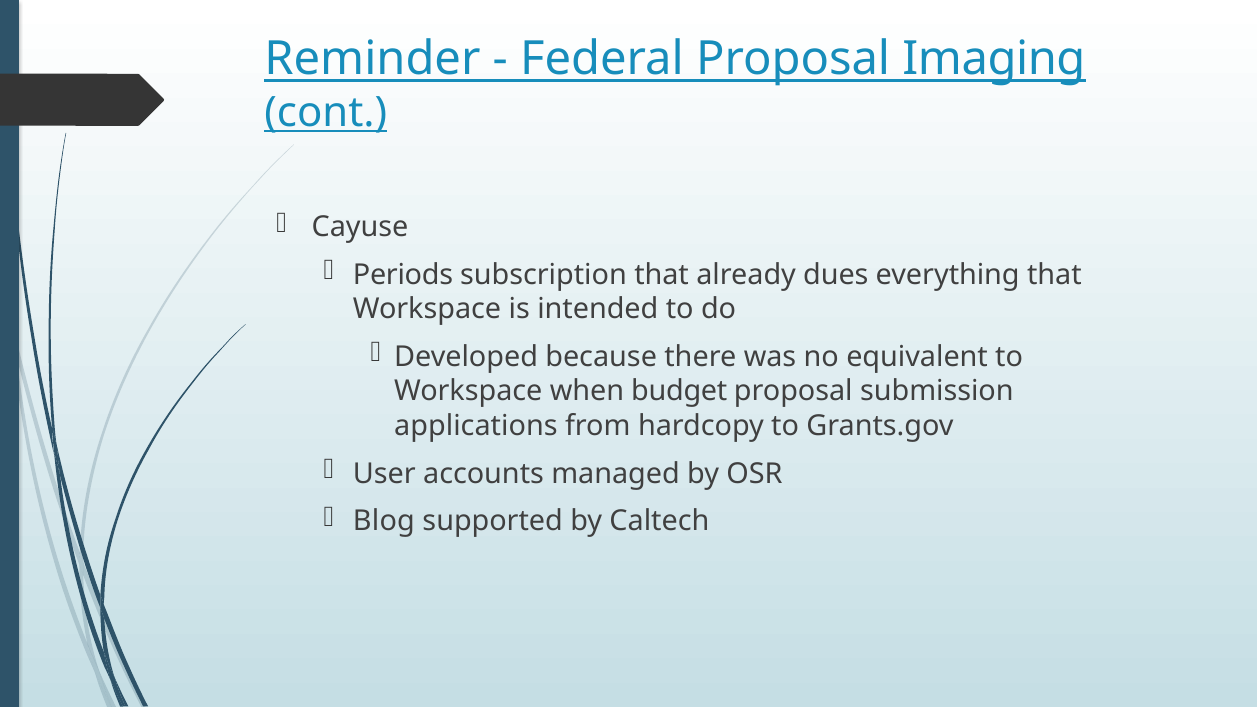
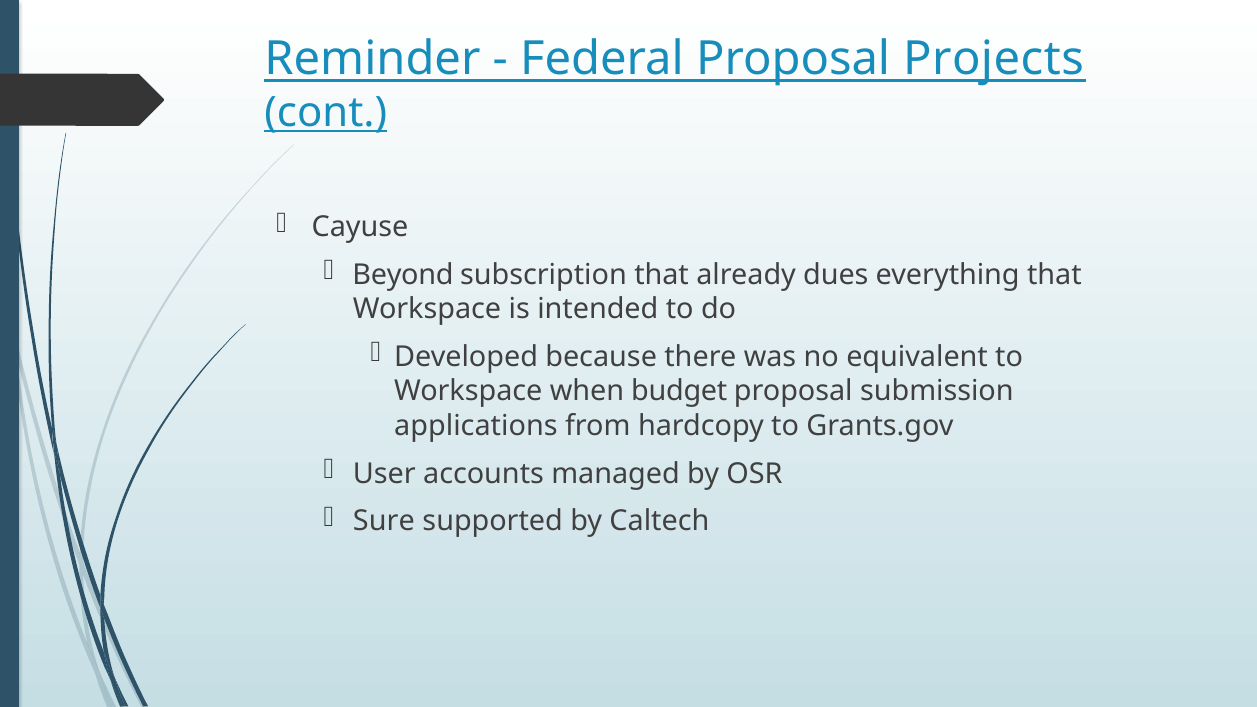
Imaging: Imaging -> Projects (993, 59)
Periods: Periods -> Beyond (403, 275)
Blog: Blog -> Sure (384, 521)
